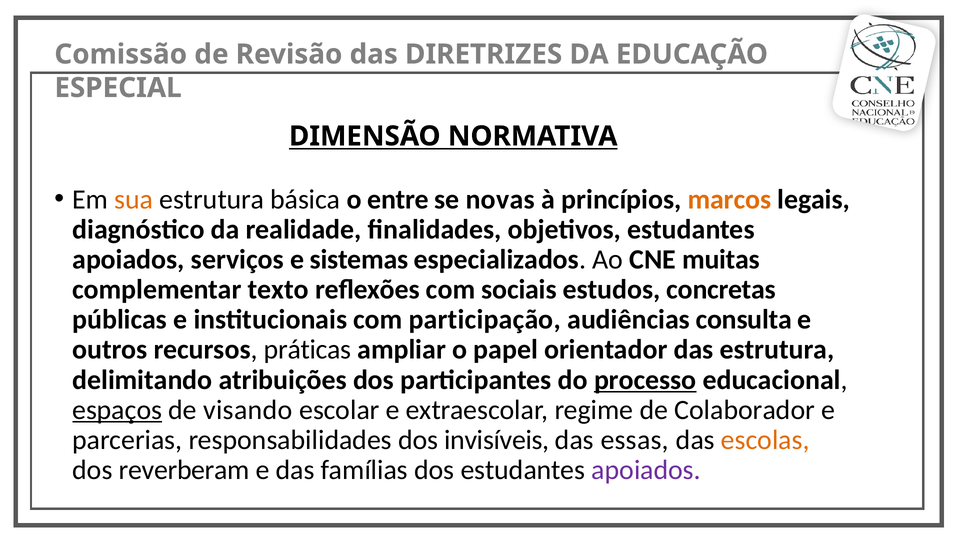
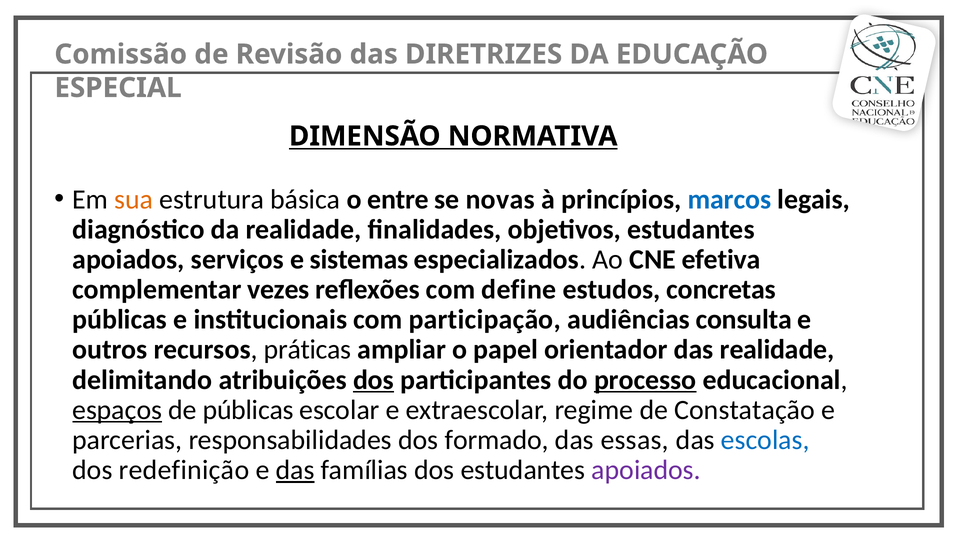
marcos colour: orange -> blue (730, 199)
muitas: muitas -> efetiva (721, 259)
texto: texto -> vezes (278, 289)
sociais: sociais -> define (519, 289)
das estrutura: estrutura -> realidade (777, 350)
dos underline: none -> present (374, 380)
de visando: visando -> públicas (248, 410)
Colaborador: Colaborador -> Constatação (745, 410)
invisíveis: invisíveis -> formado (497, 440)
escolas colour: orange -> blue (765, 440)
reverberam: reverberam -> redefinição (184, 470)
das underline: none -> present (295, 470)
